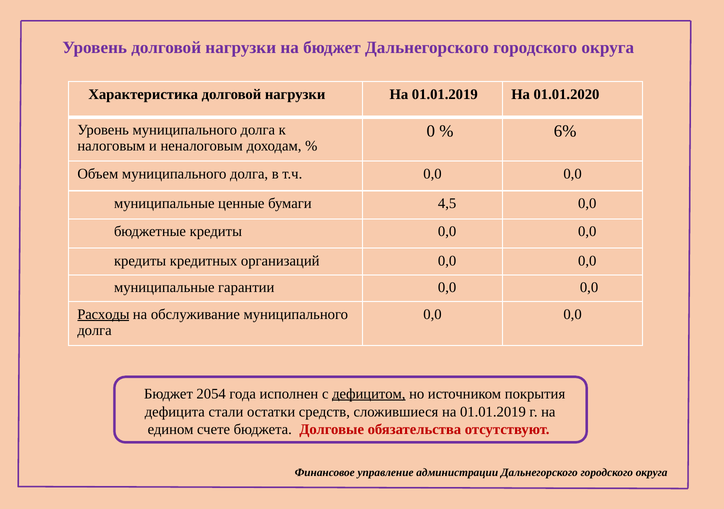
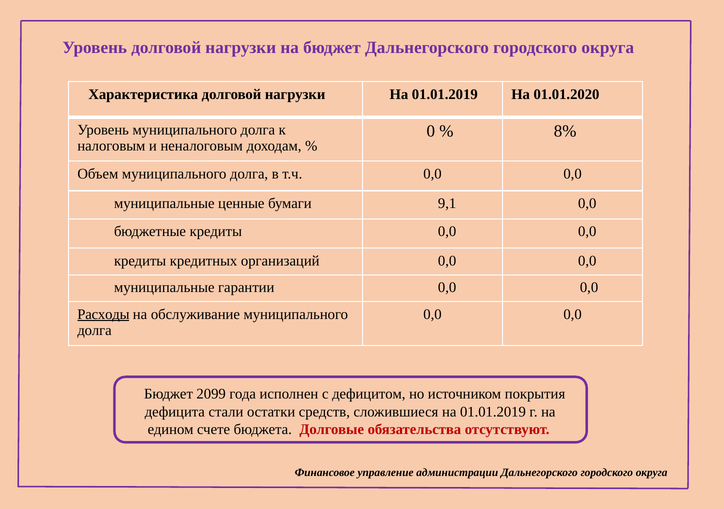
6%: 6% -> 8% (565, 131)
4,5: 4,5 -> 9,1 (447, 203)
2054: 2054 -> 2099 (211, 394)
дефицитом underline: present -> none (369, 394)
